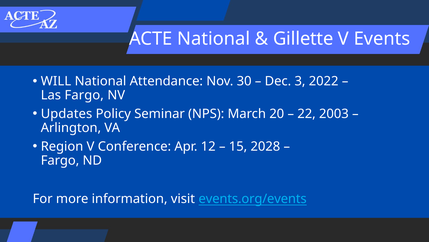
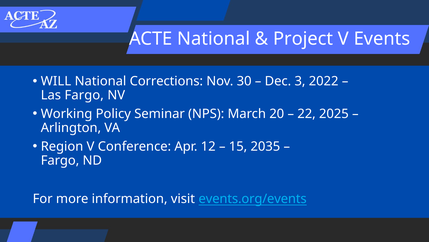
Gillette: Gillette -> Project (303, 39)
Attendance: Attendance -> Corrections (166, 81)
Updates: Updates -> Working (67, 114)
2003: 2003 -> 2025 (334, 114)
2028: 2028 -> 2035 (265, 146)
